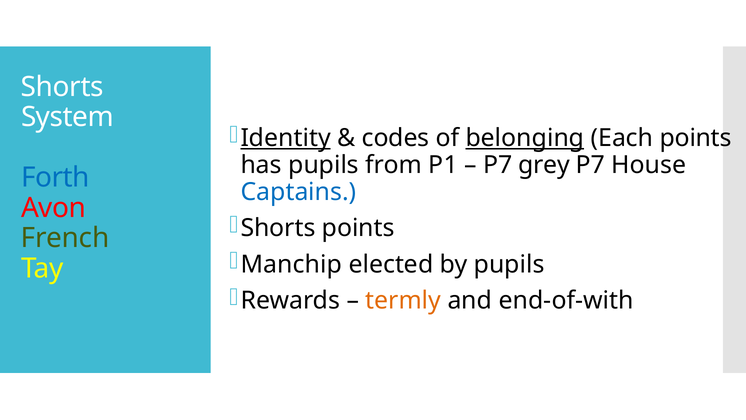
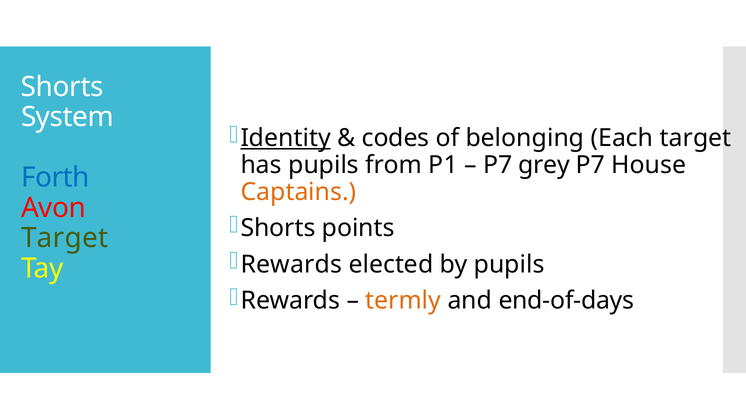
belonging underline: present -> none (525, 138)
Each points: points -> target (696, 138)
Captains colour: blue -> orange (298, 192)
French: French -> Target (65, 238)
Manchip: Manchip -> Rewards (291, 264)
end-of-with: end-of-with -> end-of-days (566, 300)
